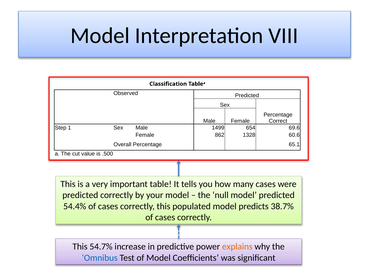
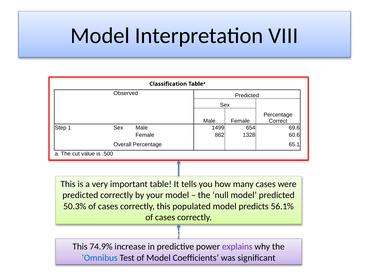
54.4%: 54.4% -> 50.3% (75, 206)
38.7%: 38.7% -> 56.1% (282, 206)
54.7%: 54.7% -> 74.9% (101, 246)
explains colour: orange -> purple (237, 246)
